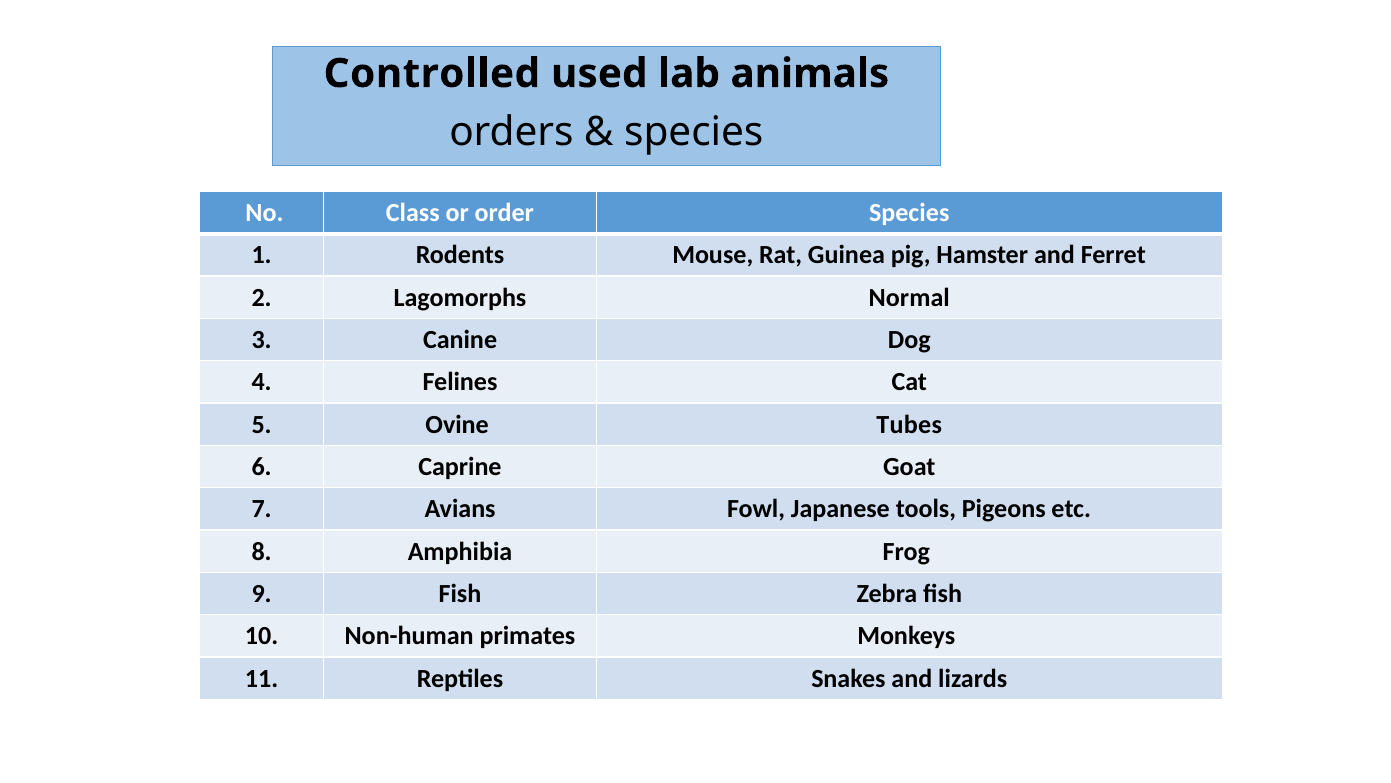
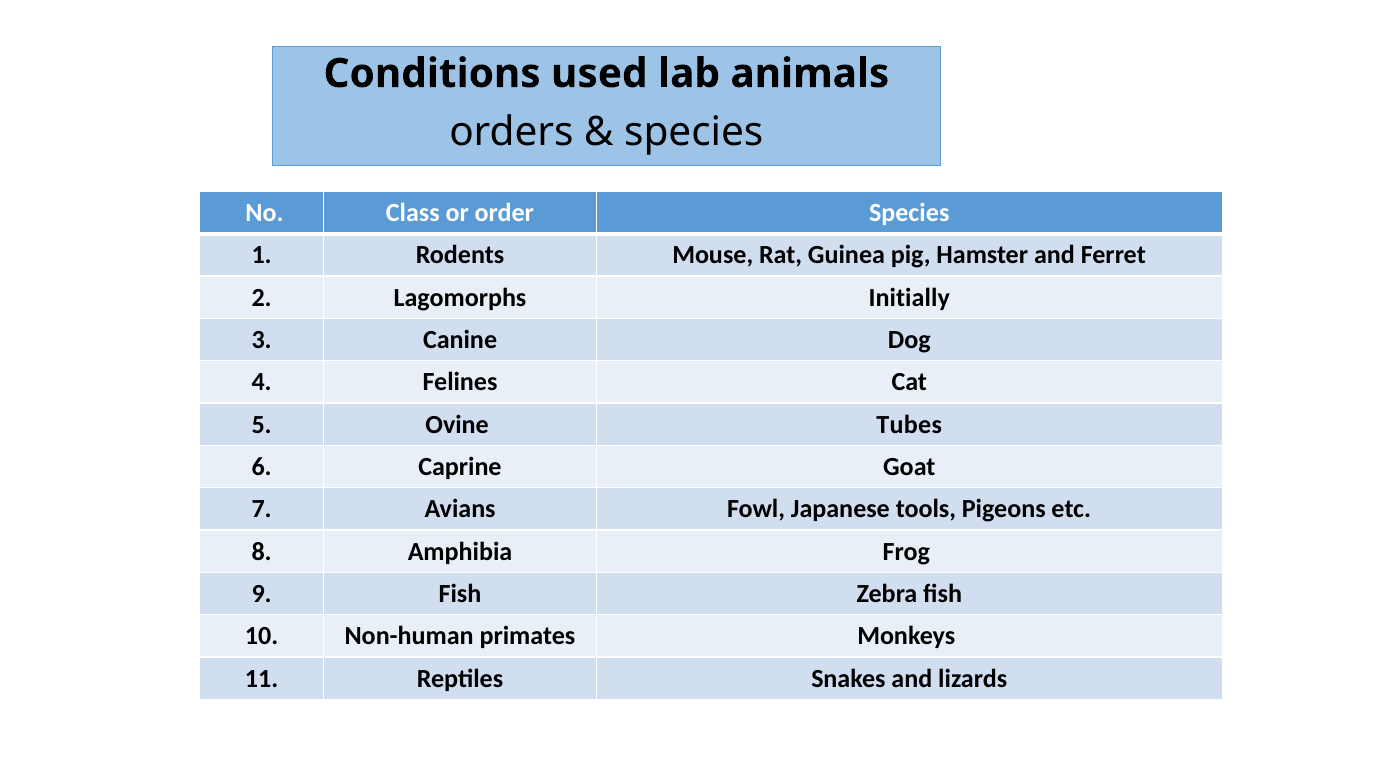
Controlled: Controlled -> Conditions (432, 74)
Normal: Normal -> Initially (909, 297)
